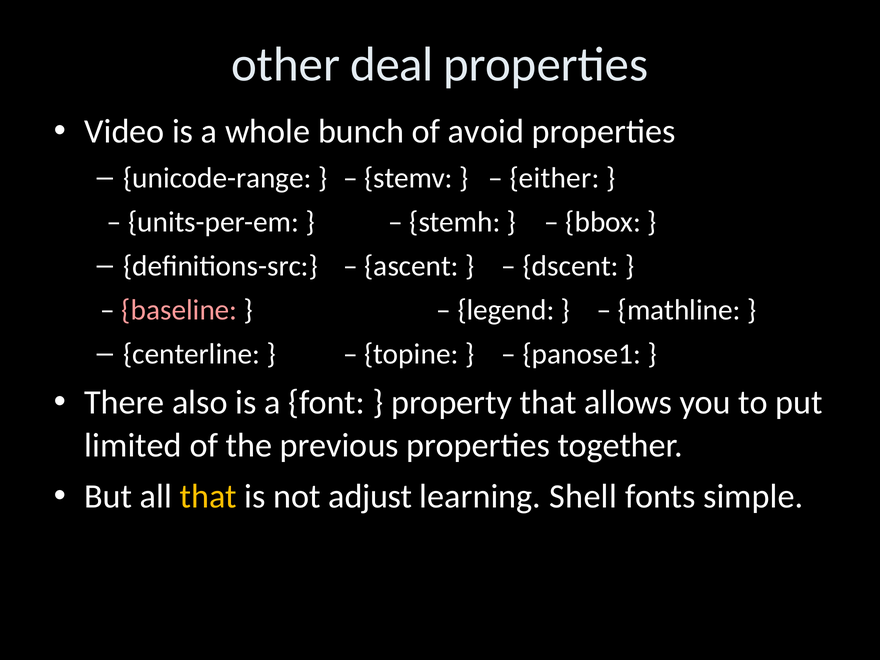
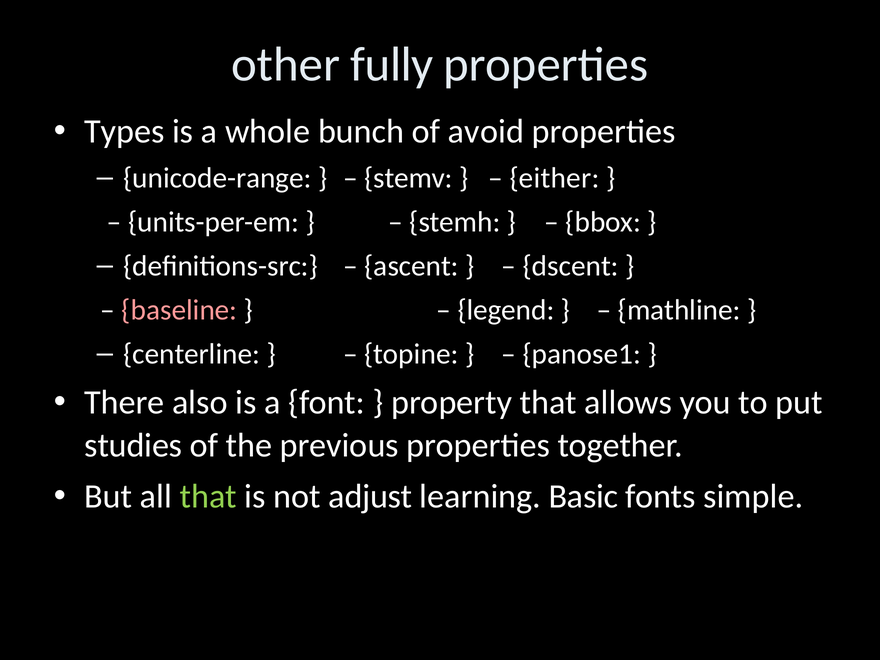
deal: deal -> fully (392, 65)
Video: Video -> Types (124, 132)
limited: limited -> studies (133, 445)
that colour: yellow -> light green (208, 497)
Shell: Shell -> Basic (583, 497)
